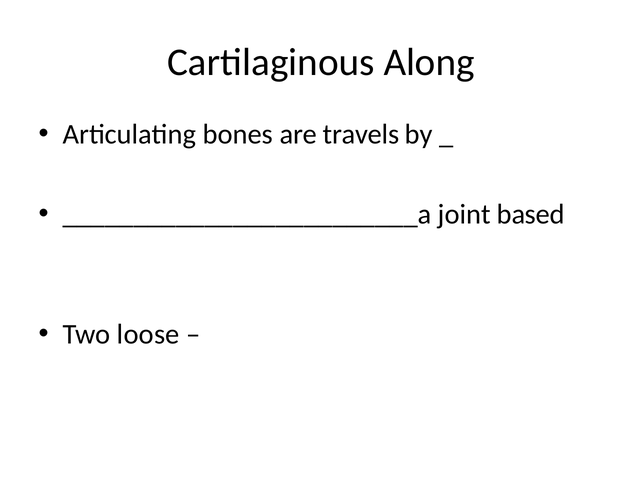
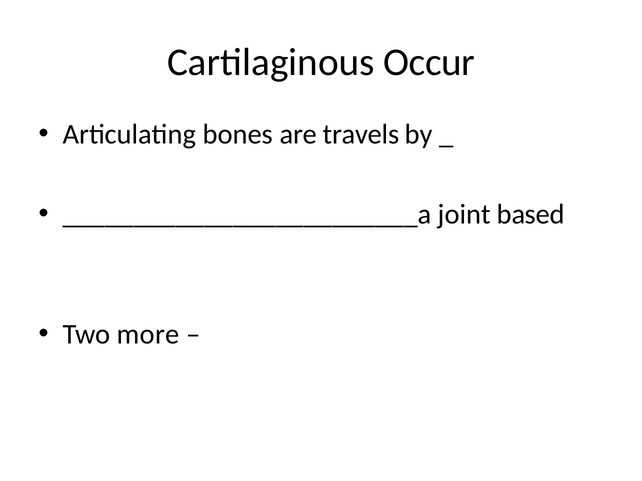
Along: Along -> Occur (429, 62)
loose: loose -> more (148, 334)
